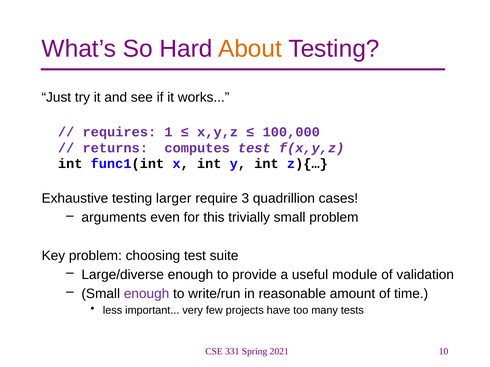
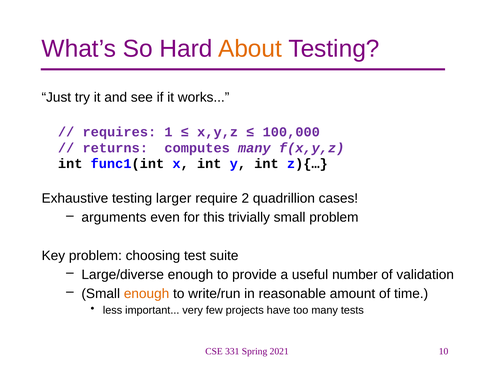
computes test: test -> many (254, 148)
3: 3 -> 2 (245, 199)
module: module -> number (355, 275)
enough colour: purple -> orange (147, 294)
